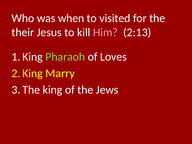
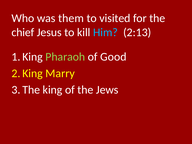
when: when -> them (71, 18)
their: their -> chief (23, 32)
Him colour: pink -> light blue (105, 32)
Loves: Loves -> Good (113, 57)
